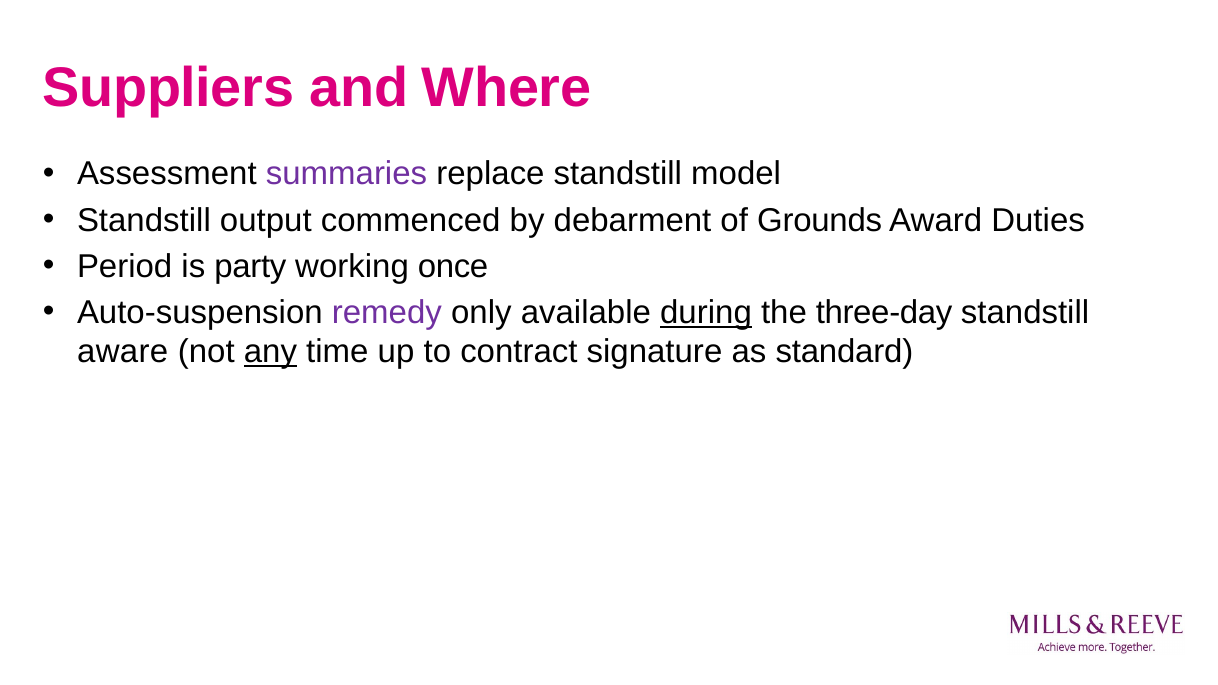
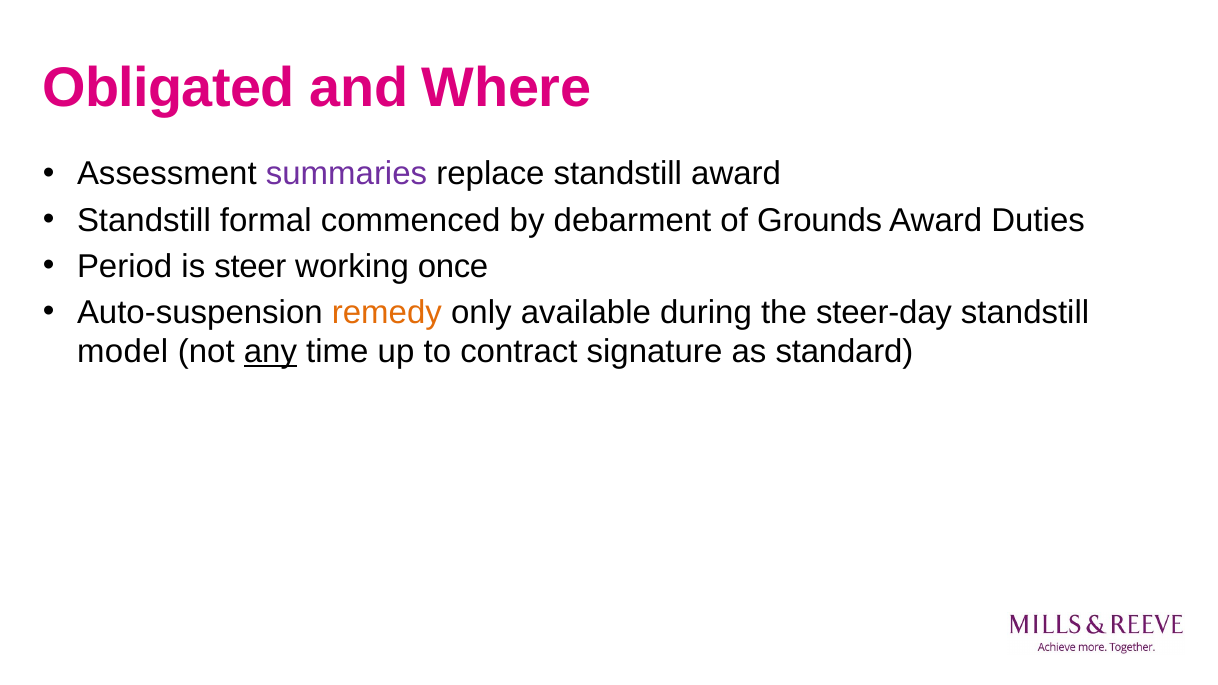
Suppliers: Suppliers -> Obligated (169, 88)
standstill model: model -> award (736, 174)
output: output -> formal (266, 220)
party: party -> steer (250, 266)
remedy colour: purple -> orange (387, 312)
during underline: present -> none (706, 312)
three-day: three-day -> steer-day (884, 312)
aware: aware -> model (123, 352)
